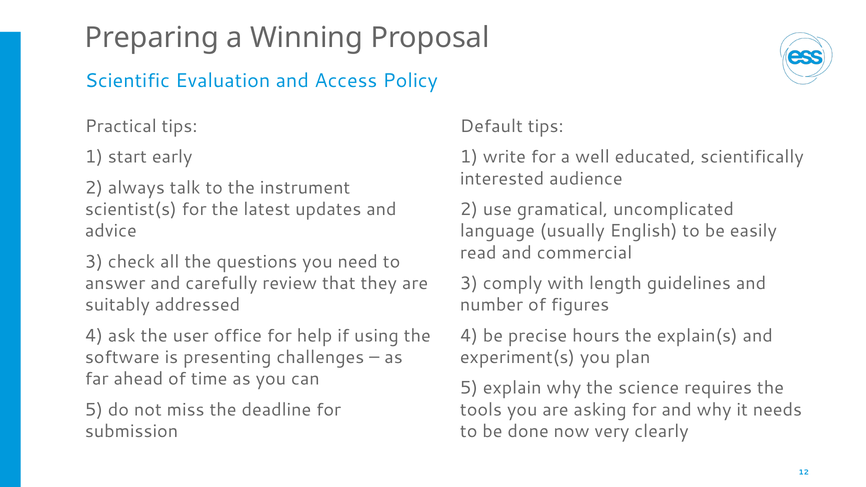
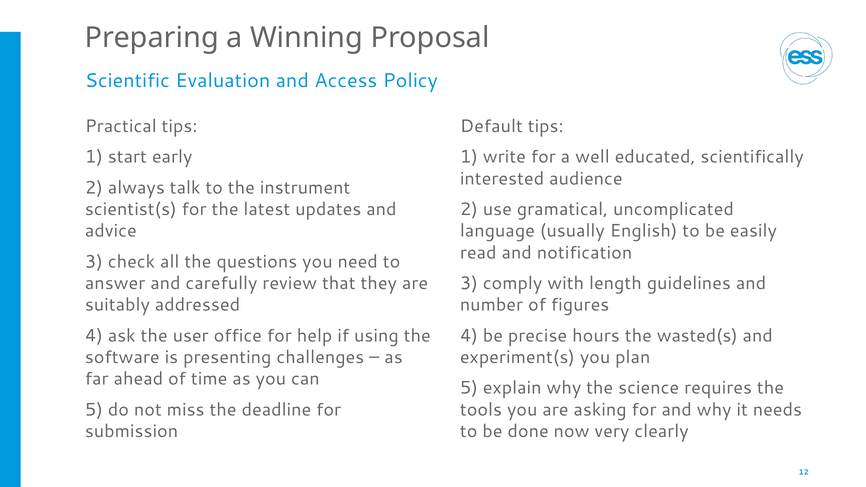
commercial: commercial -> notification (585, 253)
explain(s: explain(s -> wasted(s (697, 336)
